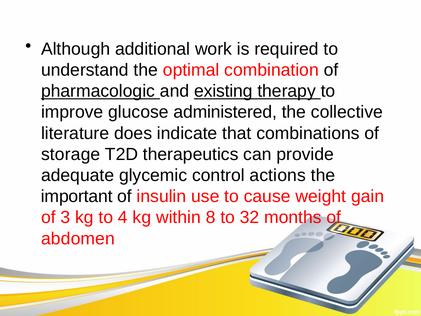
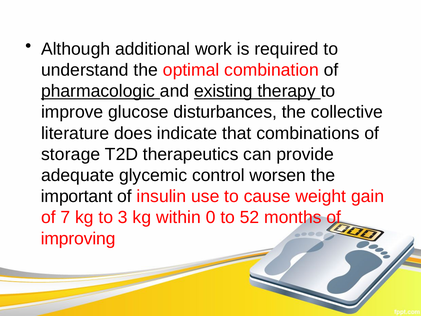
administered: administered -> disturbances (225, 112)
actions: actions -> worsen (278, 175)
3: 3 -> 7 (65, 217)
4: 4 -> 3 (123, 217)
8: 8 -> 0 (211, 217)
32: 32 -> 52 (250, 217)
abdomen: abdomen -> improving (78, 238)
